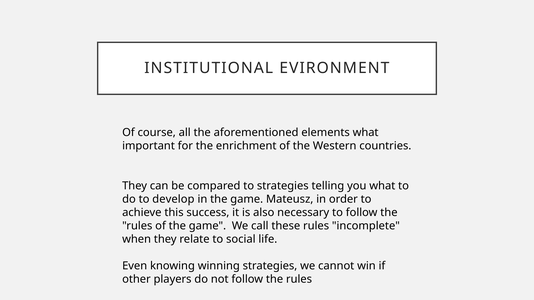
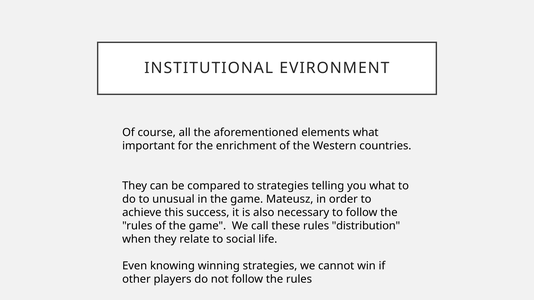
develop: develop -> unusual (173, 199)
incomplete: incomplete -> distribution (366, 226)
